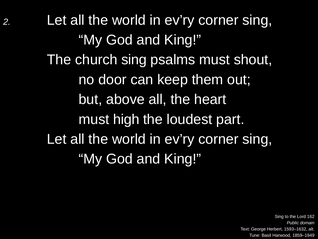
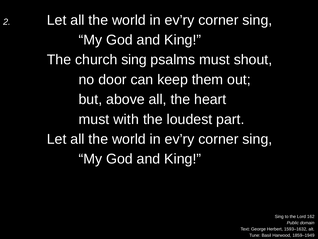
high: high -> with (126, 119)
